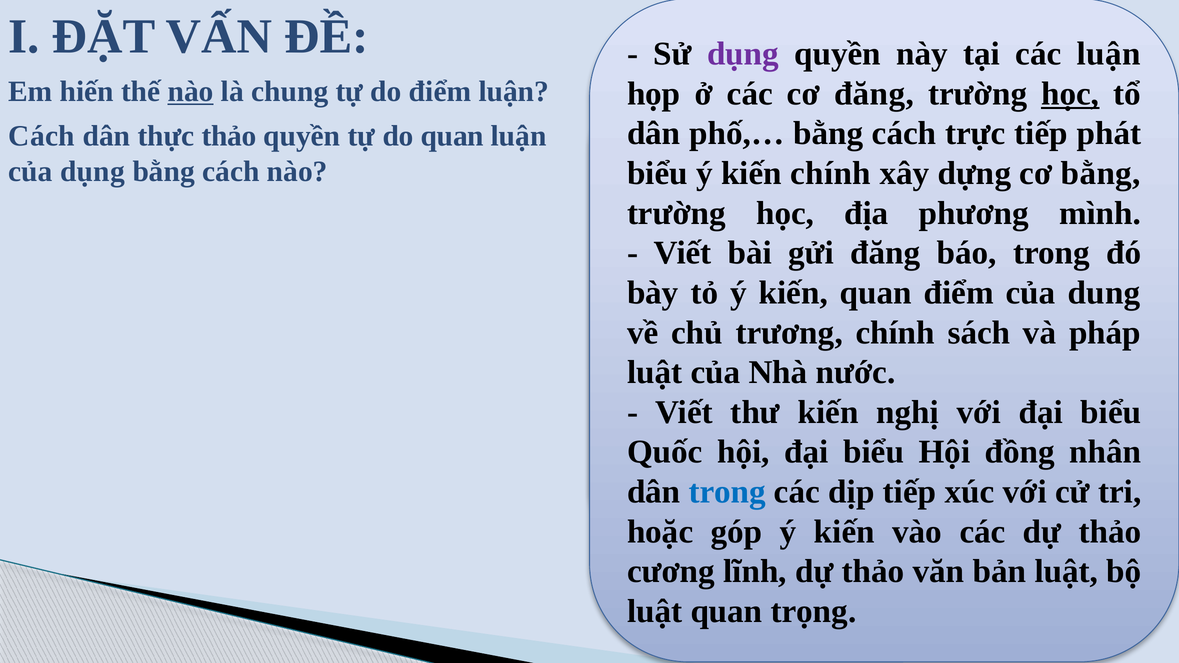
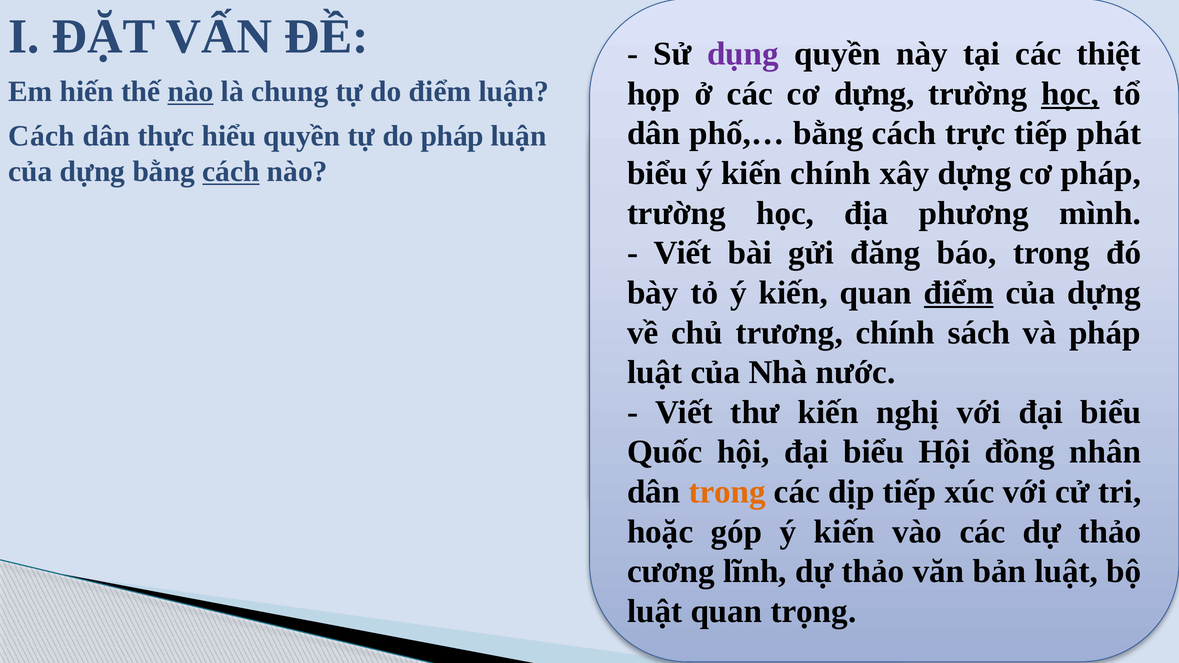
các luận: luận -> thiệt (1109, 54)
cơ đăng: đăng -> dựng (874, 94)
thực thảo: thảo -> hiểu (229, 136)
do quan: quan -> pháp (452, 136)
dụng: dụng -> dựng (93, 172)
cách underline: none -> present (231, 172)
bằng: bằng -> pháp (1101, 173)
điểm underline: none -> present (959, 293)
dung: dung -> dựng (1104, 293)
trong colour: blue -> orange (727, 492)
